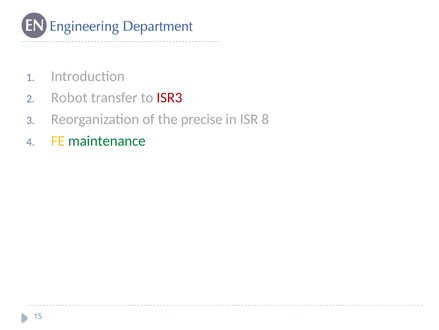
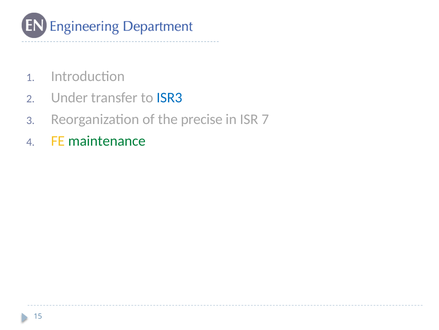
Robot: Robot -> Under (69, 98)
ISR3 colour: red -> blue (169, 98)
8: 8 -> 7 (265, 119)
